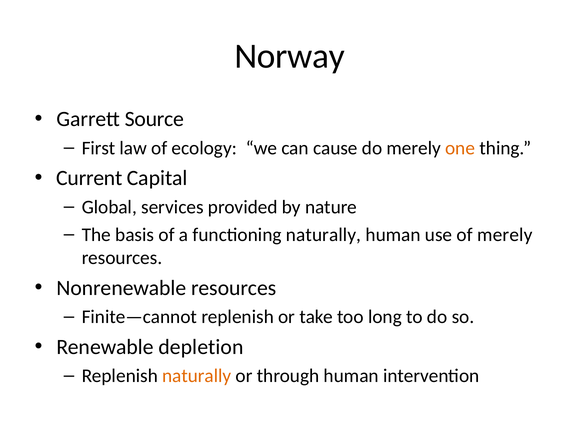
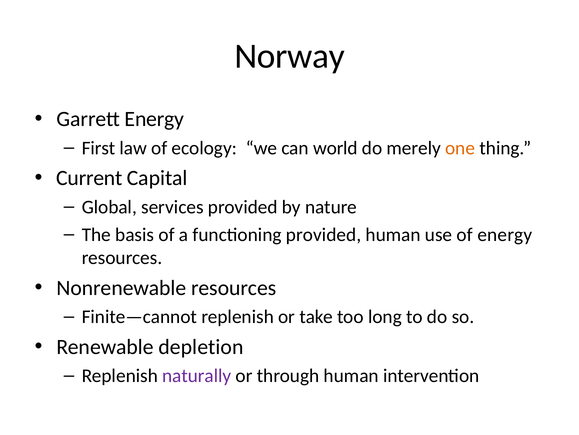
Garrett Source: Source -> Energy (154, 119)
cause: cause -> world (335, 148)
functioning naturally: naturally -> provided (324, 234)
of merely: merely -> energy (505, 234)
naturally colour: orange -> purple (197, 375)
